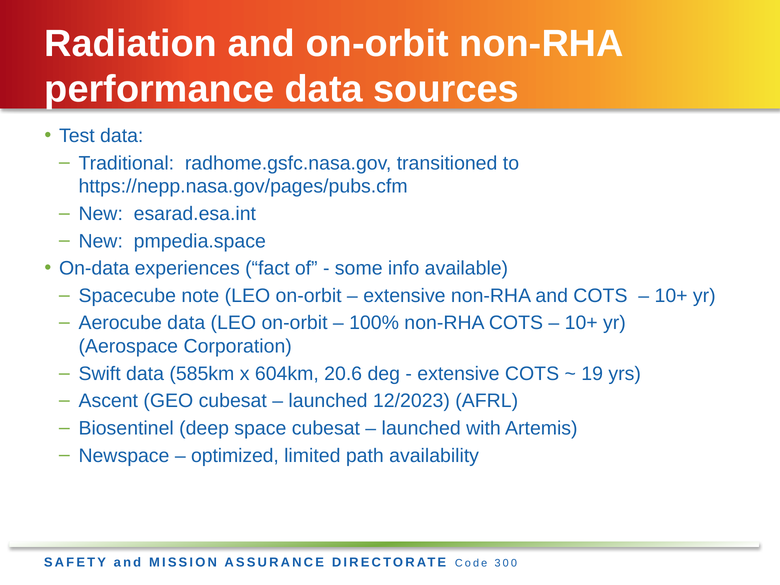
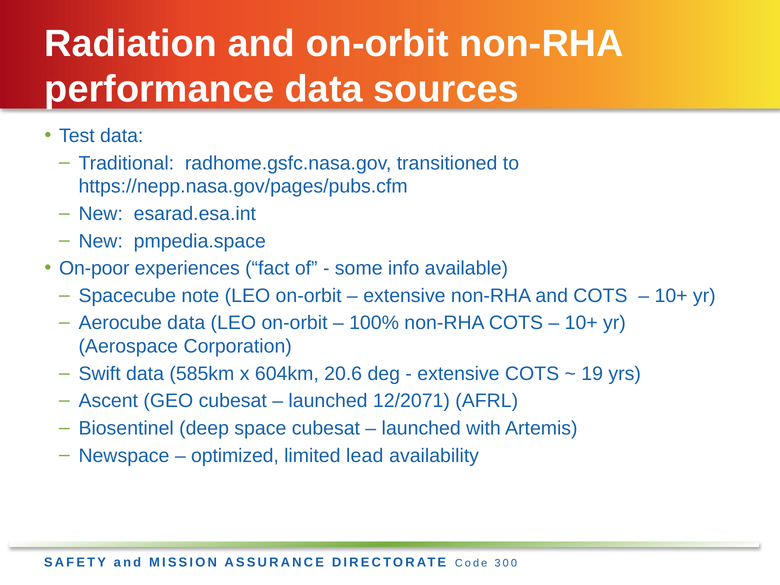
On-data: On-data -> On-poor (94, 268)
12/2023: 12/2023 -> 12/2071 (411, 401)
path: path -> lead (365, 456)
